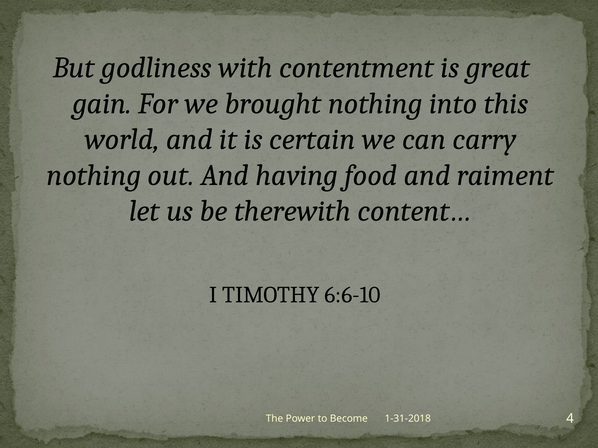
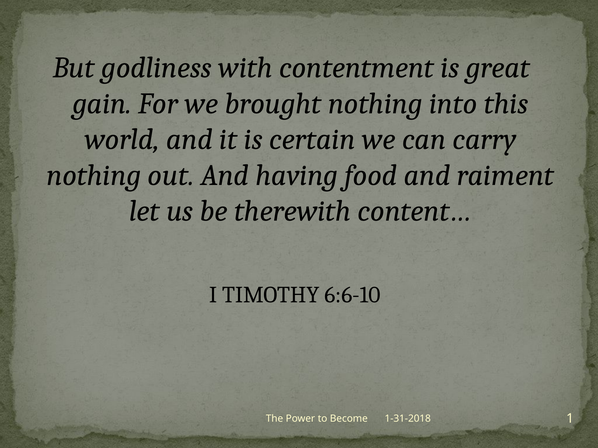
4: 4 -> 1 (570, 419)
